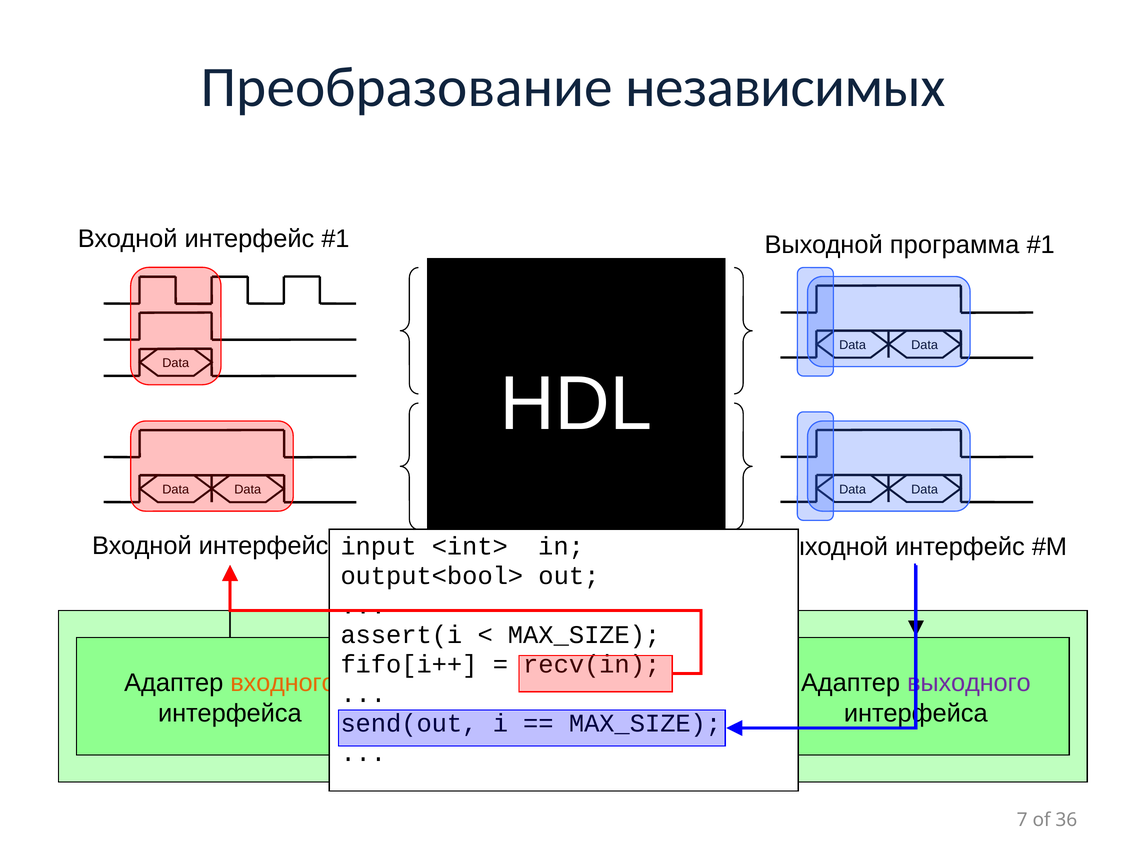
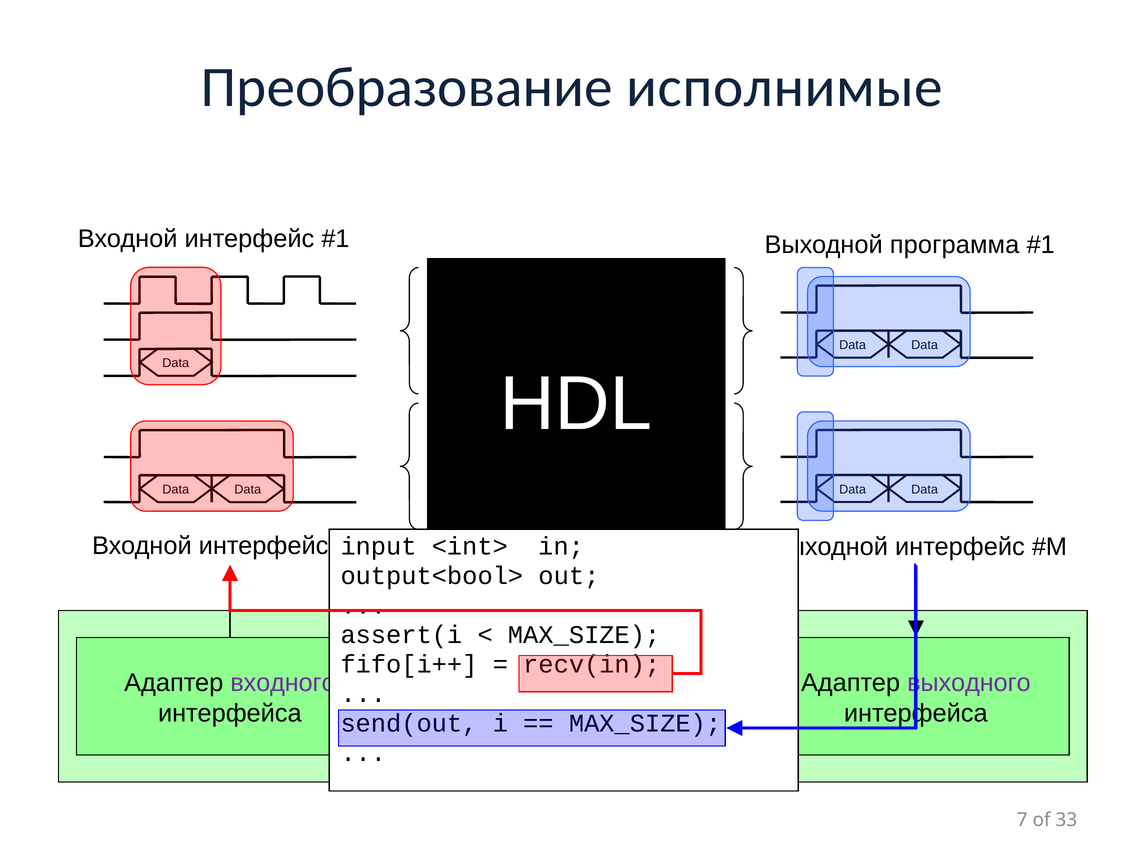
независимых: независимых -> исполнимые (785, 88)
входного colour: orange -> purple (283, 682)
36: 36 -> 33 (1066, 819)
